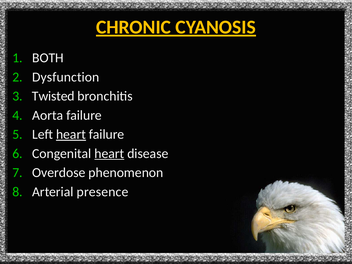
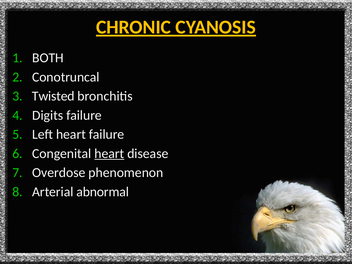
Dysfunction: Dysfunction -> Conotruncal (66, 77)
Aorta: Aorta -> Digits (48, 115)
heart underline: present -> none (71, 134)
presence: presence -> abnormal (103, 192)
